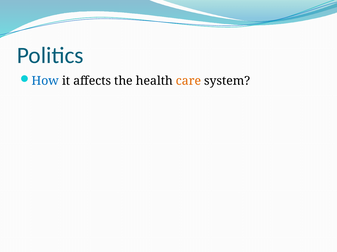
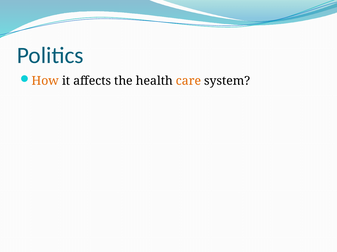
How colour: blue -> orange (45, 81)
